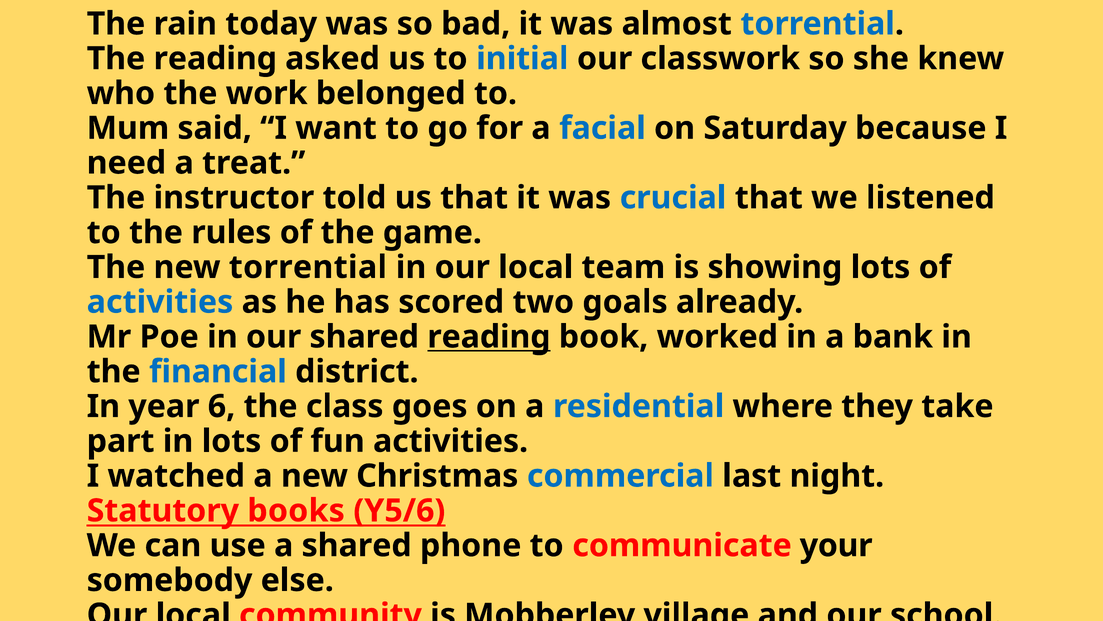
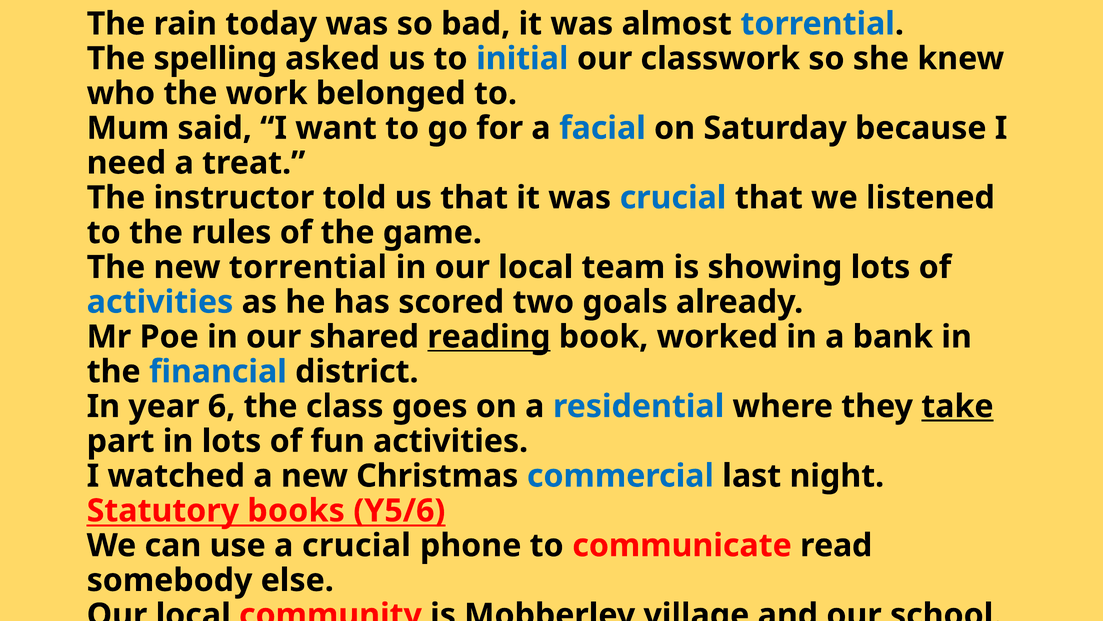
The reading: reading -> spelling (215, 59)
take underline: none -> present (957, 406)
a shared: shared -> crucial (356, 545)
your: your -> read (836, 545)
